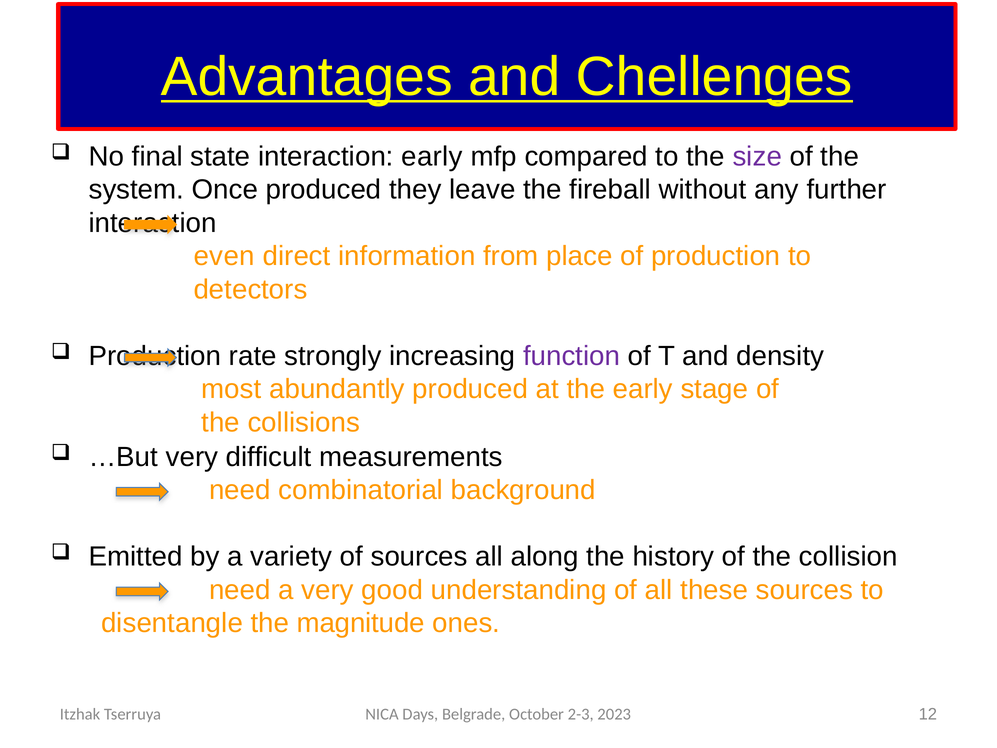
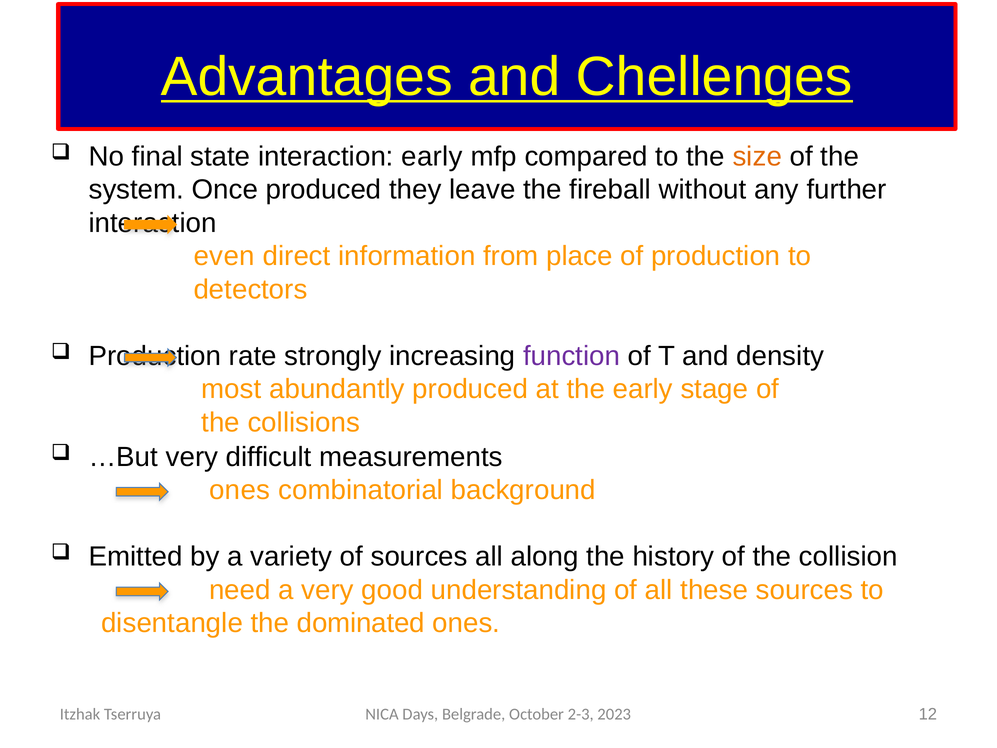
size colour: purple -> orange (757, 156)
need: need -> ones (240, 490)
magnitude: magnitude -> dominated (361, 623)
